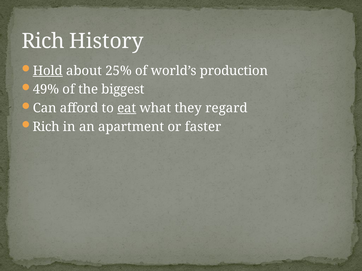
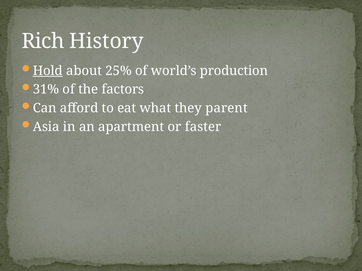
49%: 49% -> 31% (46, 90)
biggest: biggest -> factors (123, 90)
eat underline: present -> none (127, 108)
regard: regard -> parent (227, 108)
Rich: Rich -> Asia (46, 127)
